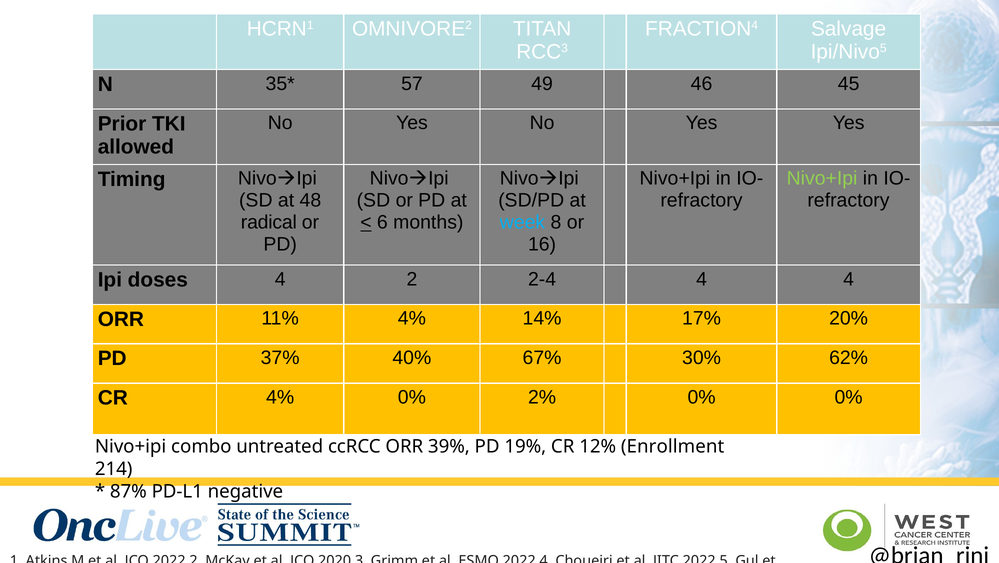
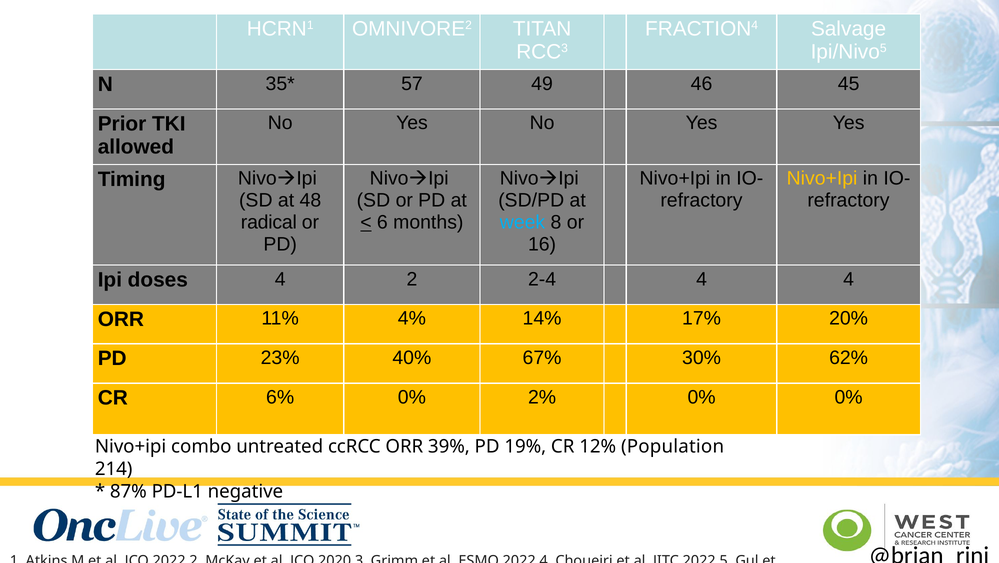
Nivo+Ipi colour: light green -> yellow (822, 178)
37%: 37% -> 23% (280, 358)
CR 4%: 4% -> 6% (280, 397)
Enrollment: Enrollment -> Population (673, 446)
